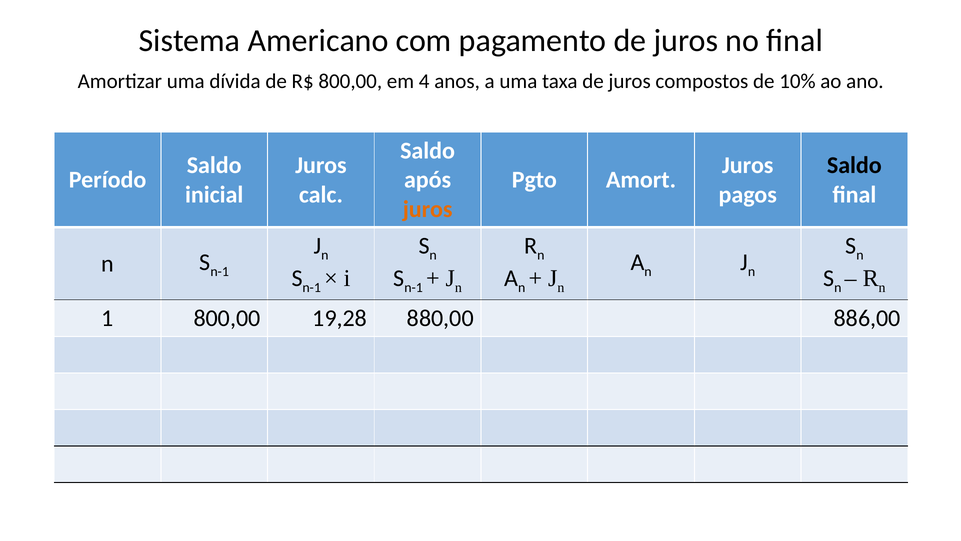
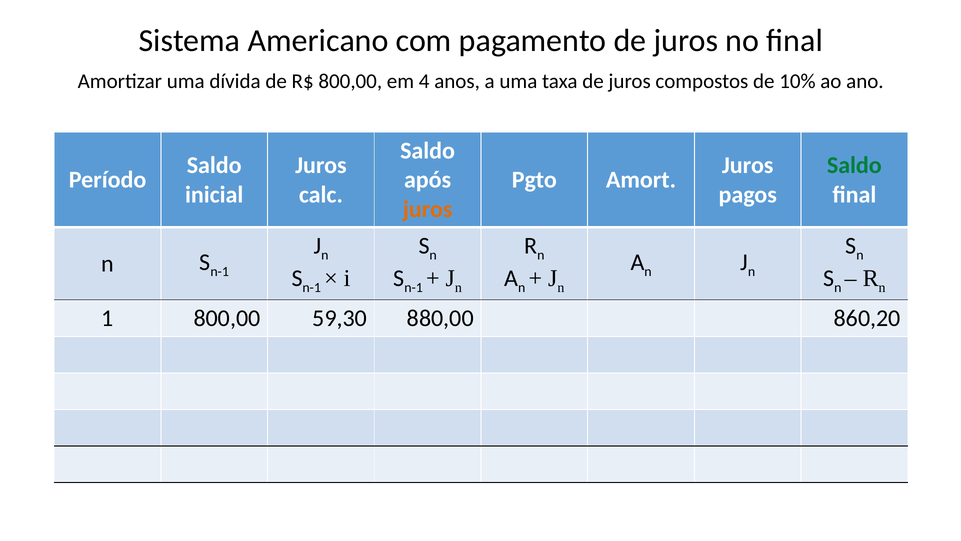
Saldo colour: black -> green (854, 165)
19,28: 19,28 -> 59,30 (340, 318)
886,00: 886,00 -> 860,20 (867, 318)
